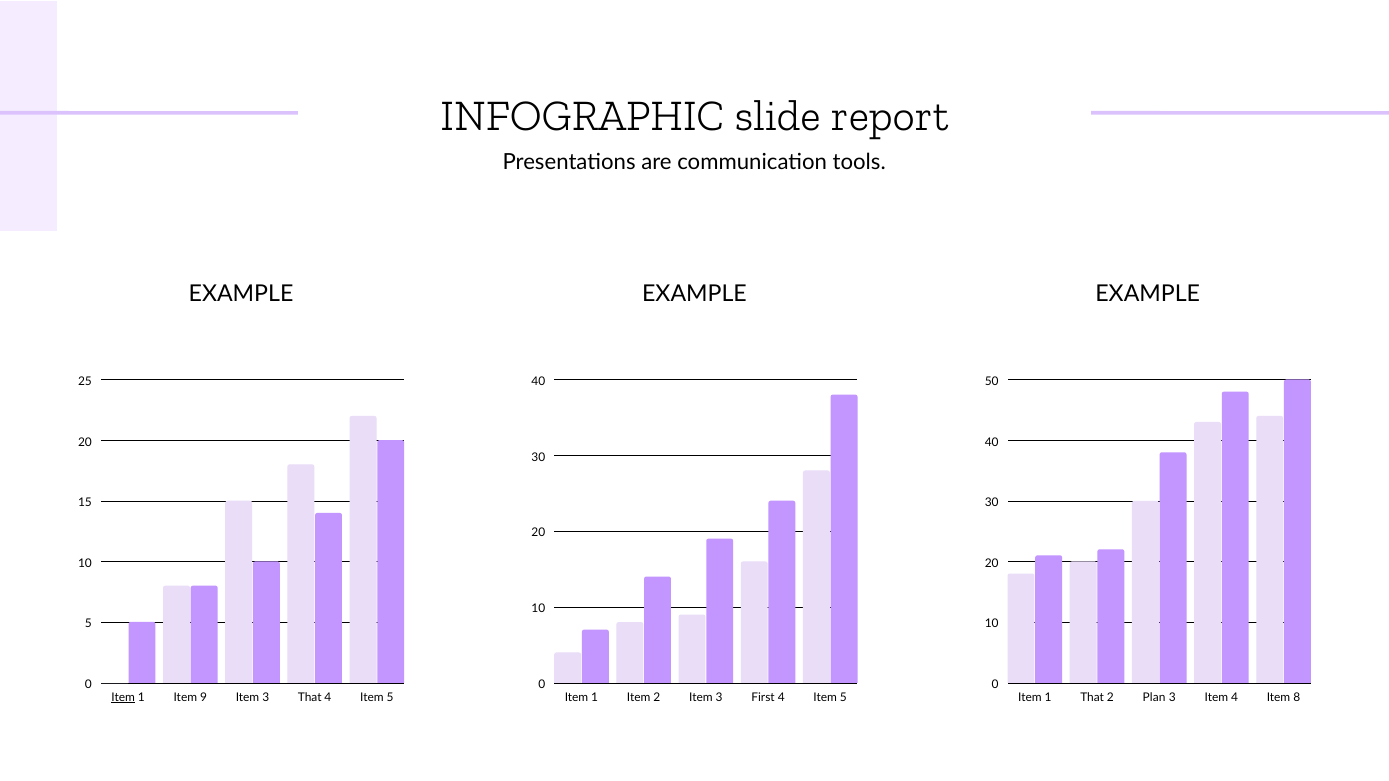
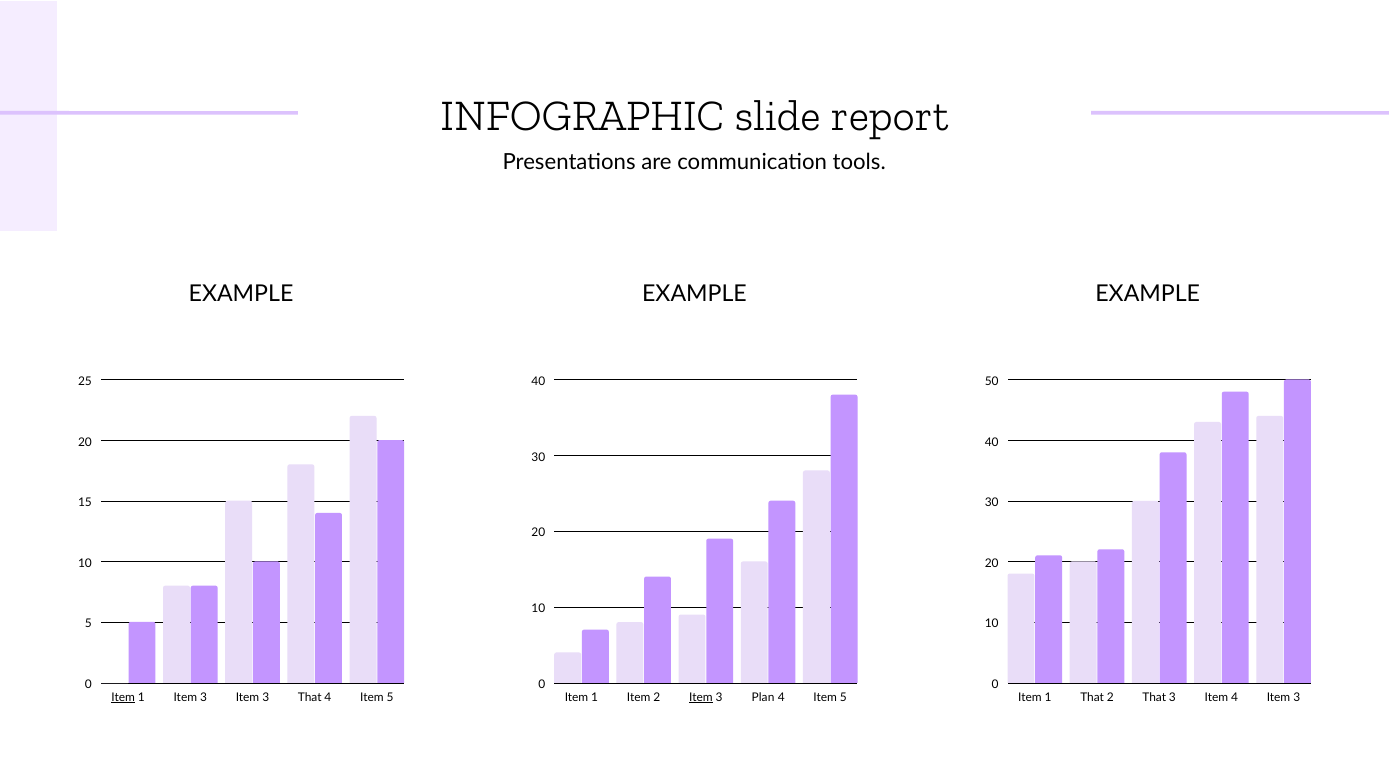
1 Item 9: 9 -> 3 (204, 698)
Item underline: none -> present (701, 698)
First: First -> Plan (763, 698)
2 Plan: Plan -> That (1154, 698)
4 Item 8: 8 -> 3 (1297, 698)
